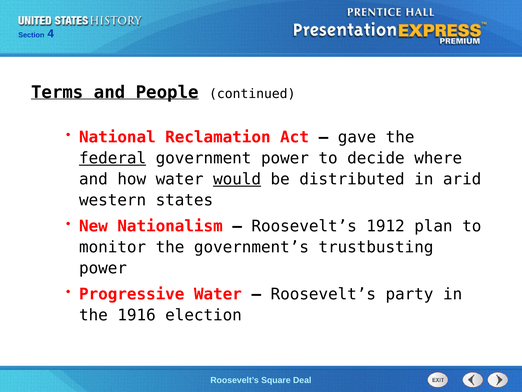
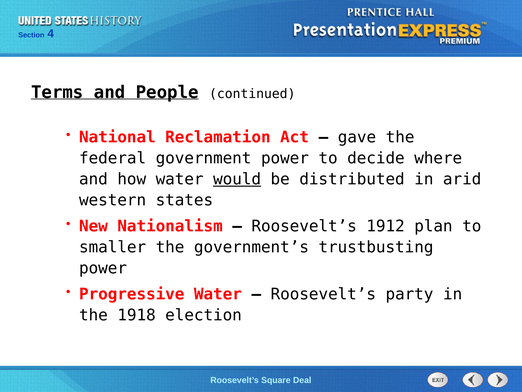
federal underline: present -> none (113, 158)
monitor: monitor -> smaller (113, 247)
1916: 1916 -> 1918 (137, 315)
